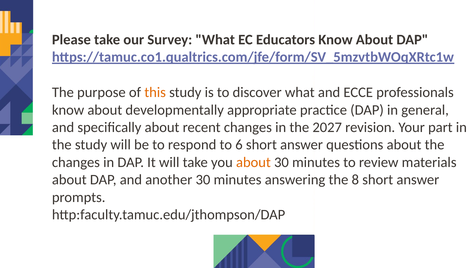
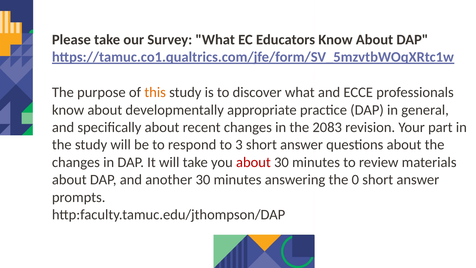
2027: 2027 -> 2083 (327, 127)
6: 6 -> 3 (239, 145)
about colour: orange -> red (253, 162)
8: 8 -> 0 (355, 180)
